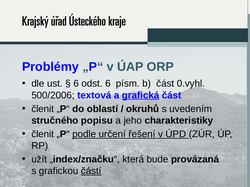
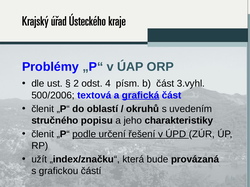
6: 6 -> 2 (76, 84)
odst 6: 6 -> 4 (108, 84)
0.vyhl: 0.vyhl -> 3.vyhl (191, 84)
částí underline: present -> none (91, 171)
